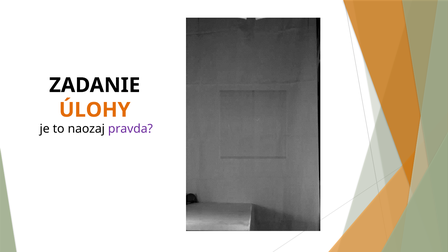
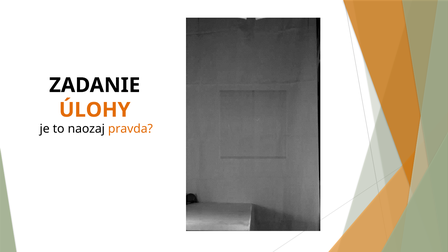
pravda colour: purple -> orange (130, 129)
